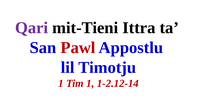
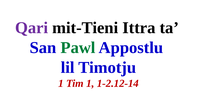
Pawl colour: red -> green (78, 48)
